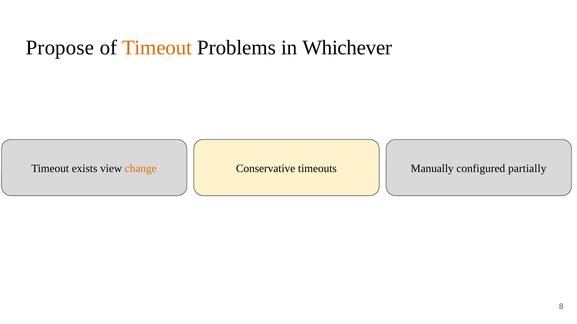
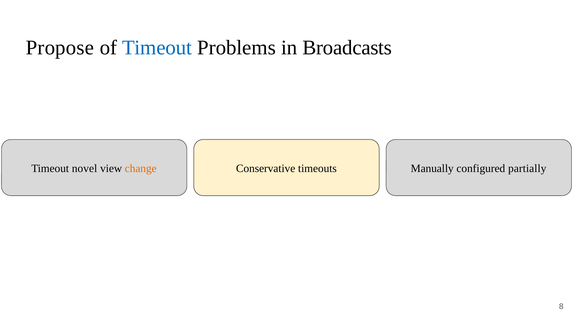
Timeout colour: orange -> blue (157, 48)
Whichever: Whichever -> Broadcasts (347, 48)
exists: exists -> novel (85, 169)
